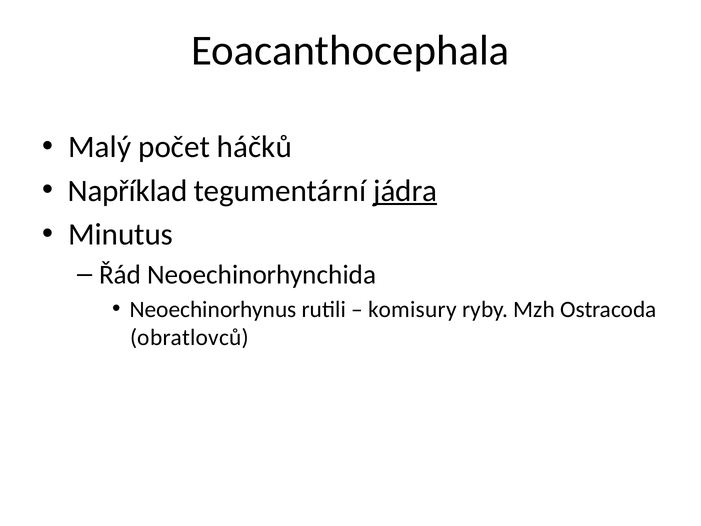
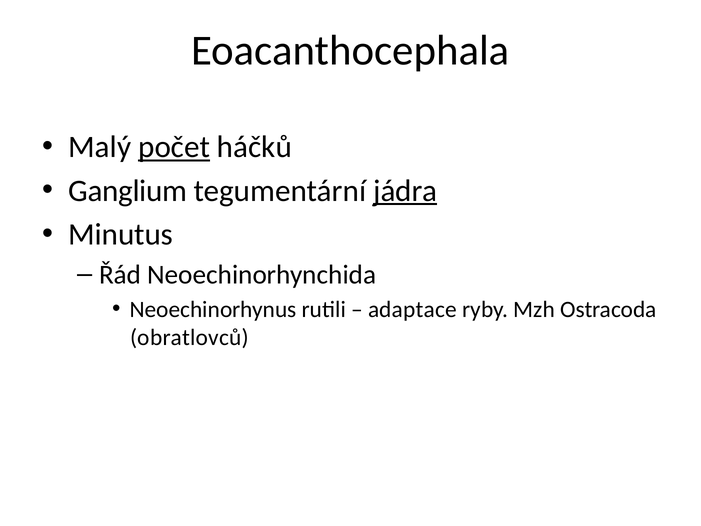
počet underline: none -> present (174, 147)
Například: Například -> Ganglium (128, 191)
komisury: komisury -> adaptace (412, 309)
